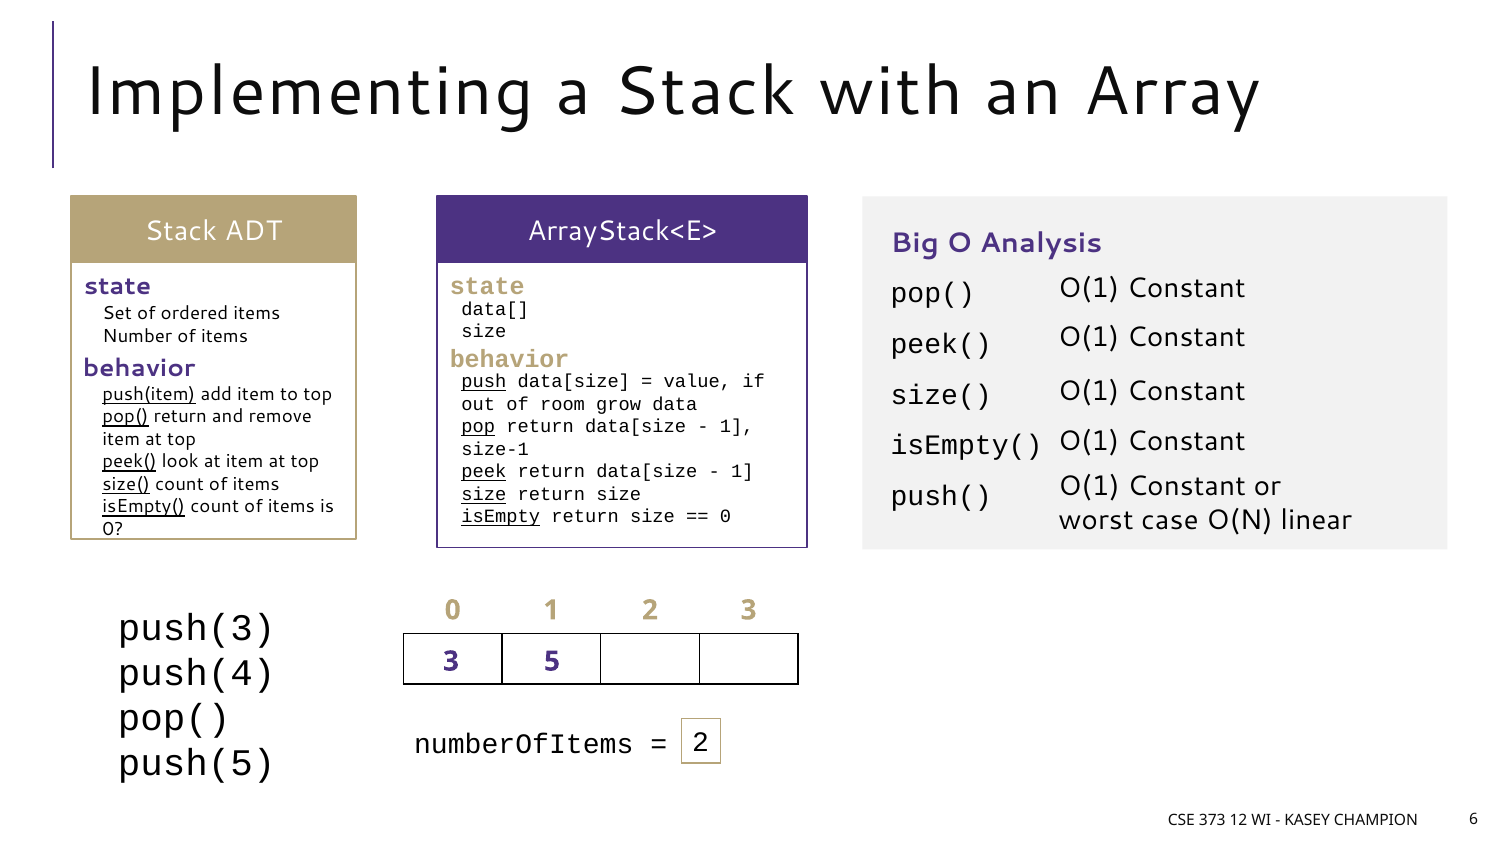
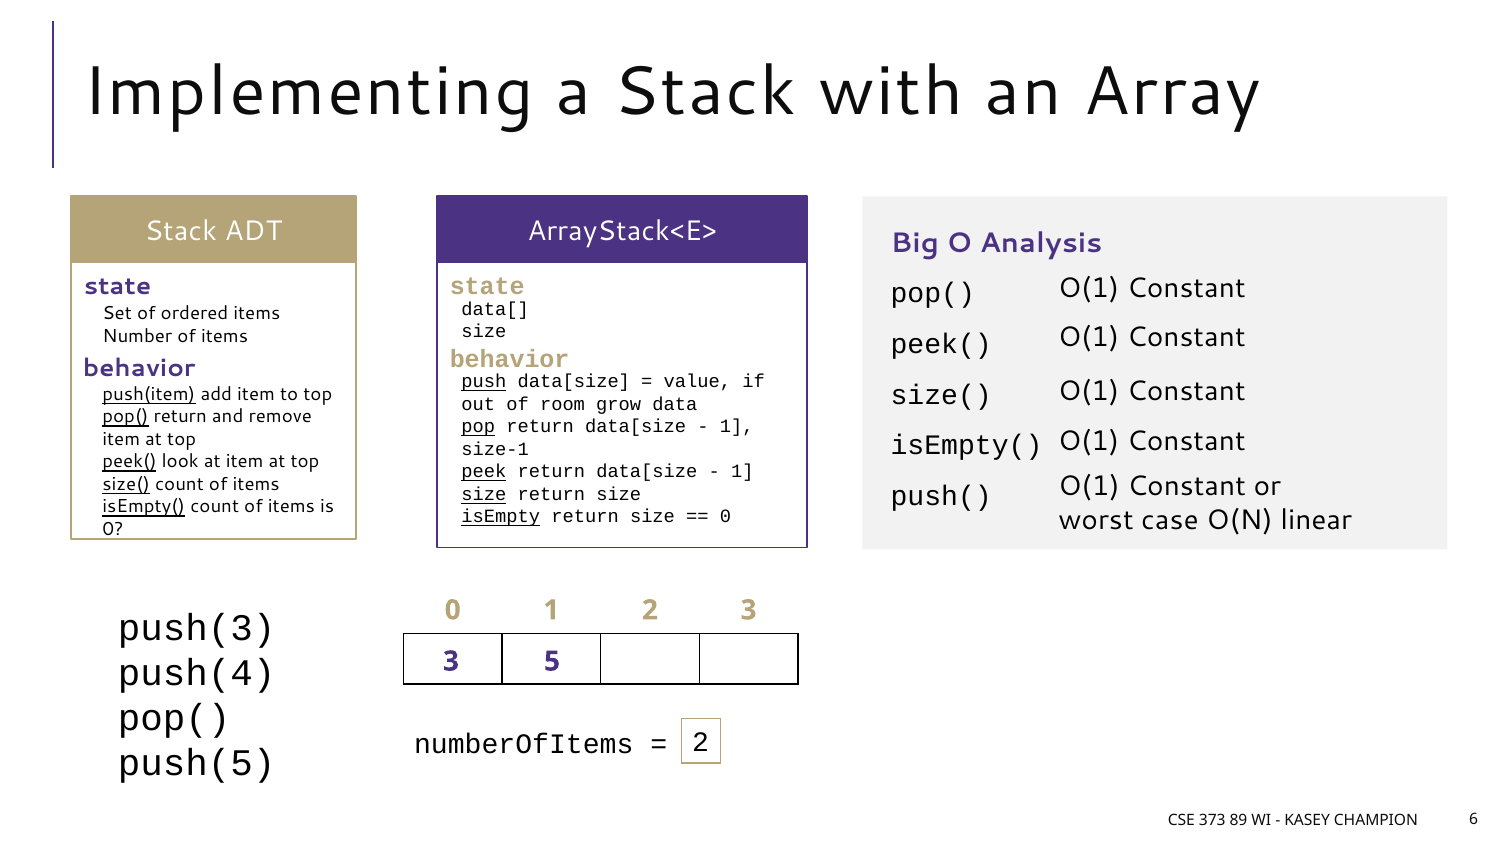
12: 12 -> 89 (1238, 820)
